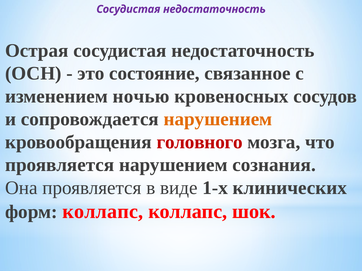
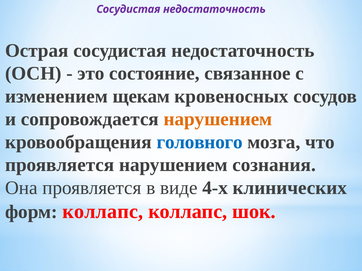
ночью: ночью -> щекам (141, 96)
головного colour: red -> blue (200, 142)
1-х: 1-х -> 4-х (215, 188)
